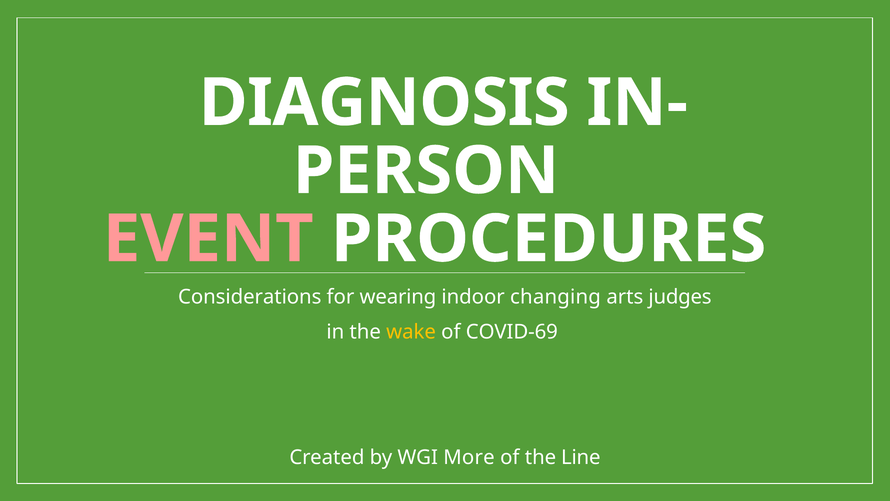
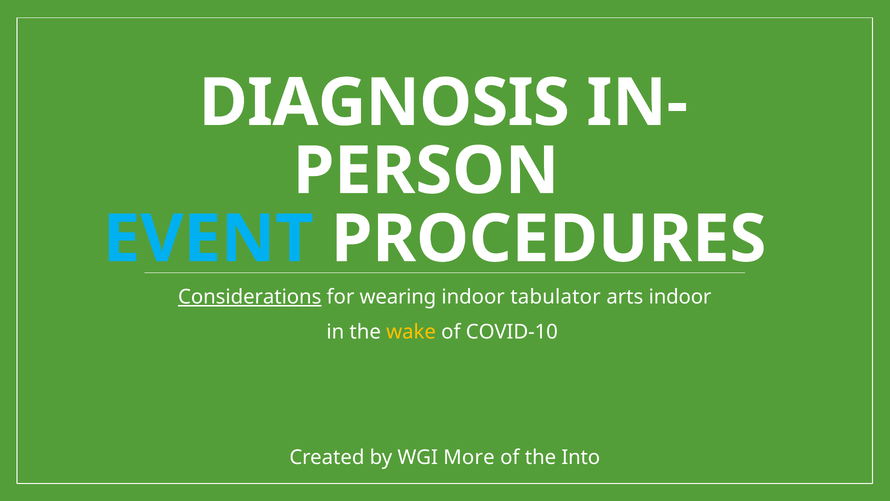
EVENT colour: pink -> light blue (208, 239)
Considerations underline: none -> present (250, 297)
changing: changing -> tabulator (556, 297)
arts judges: judges -> indoor (680, 297)
COVID-69: COVID-69 -> COVID-10 (512, 332)
Line: Line -> Into (581, 457)
